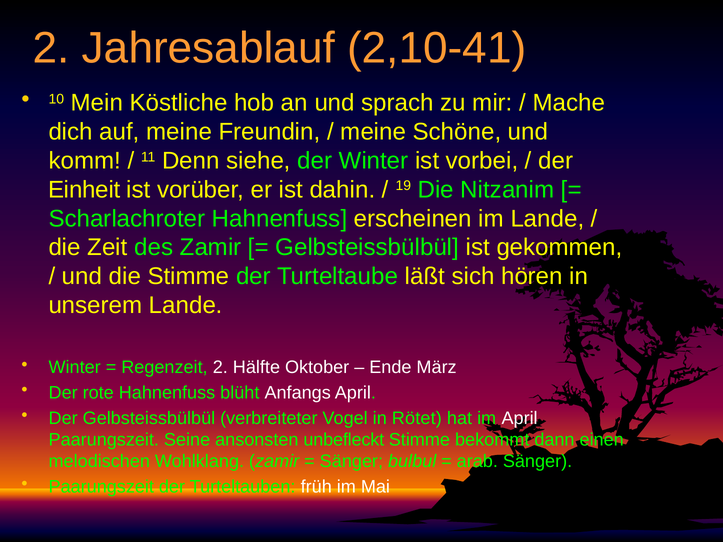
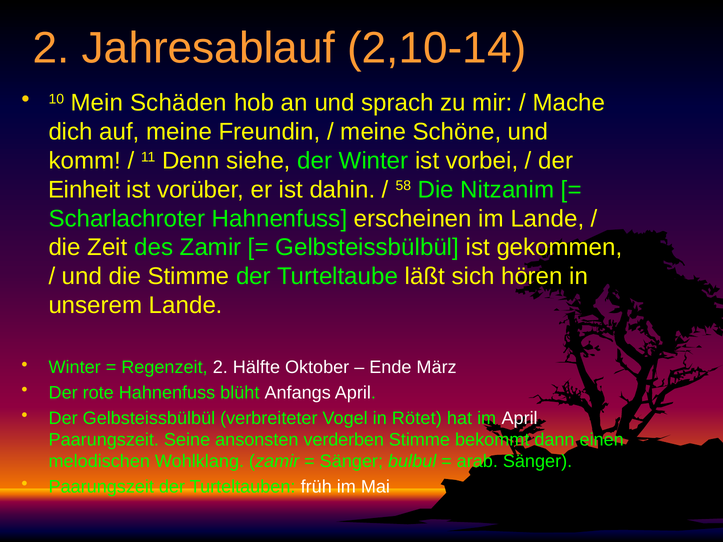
2,10-41: 2,10-41 -> 2,10-14 (437, 48)
Köstliche: Köstliche -> Schäden (178, 103)
19: 19 -> 58 (403, 186)
unbefleckt: unbefleckt -> verderben (344, 440)
